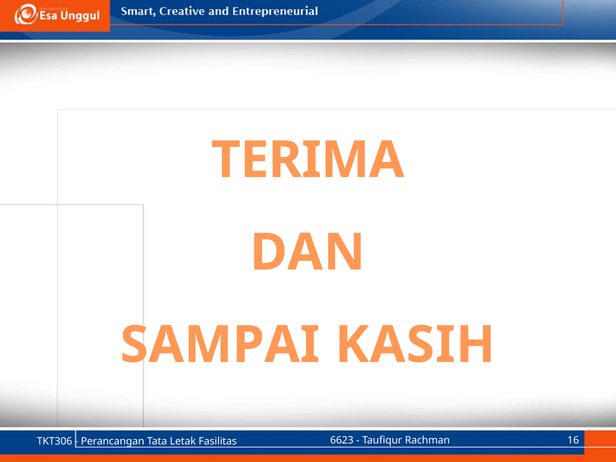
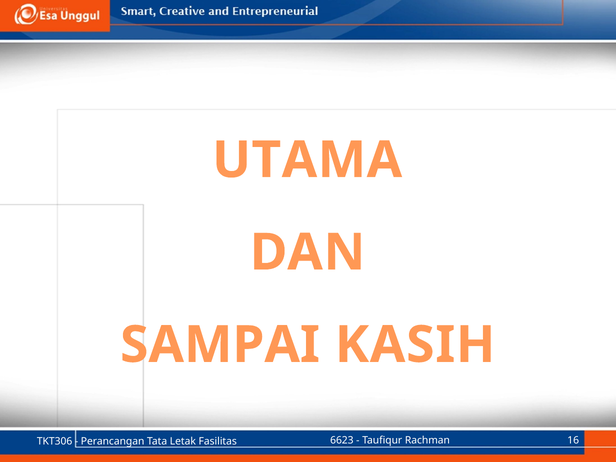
TERIMA: TERIMA -> UTAMA (307, 160)
